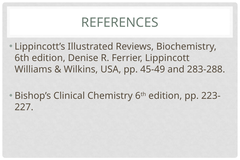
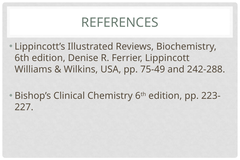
45-49: 45-49 -> 75-49 (153, 69)
283-288: 283-288 -> 242-288 (206, 69)
